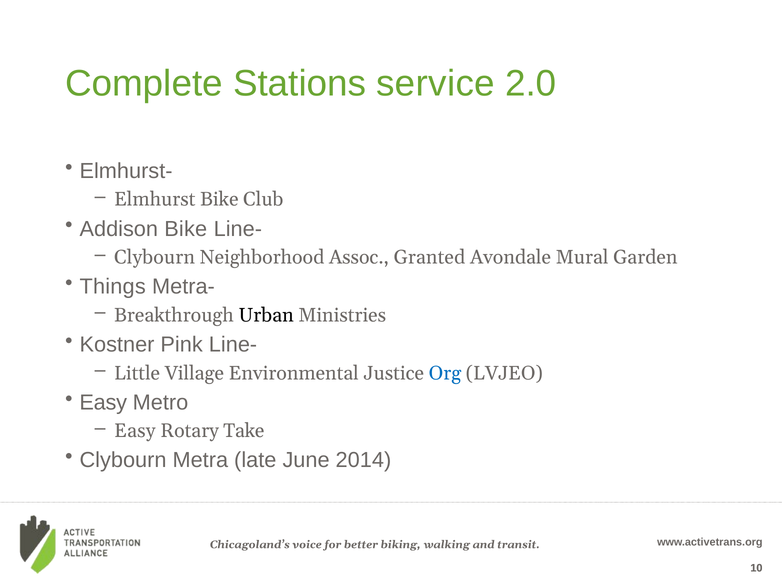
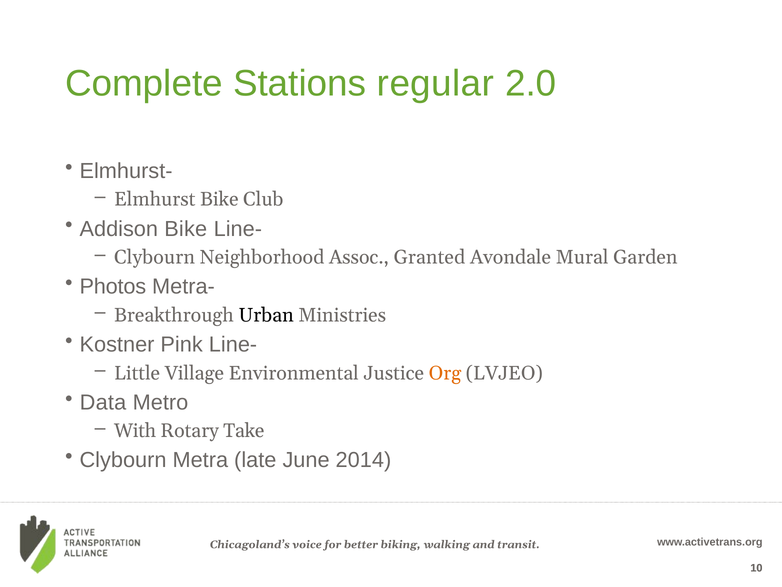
service: service -> regular (435, 83)
Things: Things -> Photos (113, 286)
Org colour: blue -> orange (445, 373)
Easy: Easy -> Data (103, 402)
Easy: Easy -> With (135, 431)
